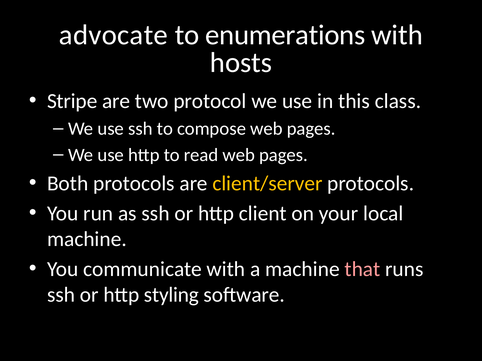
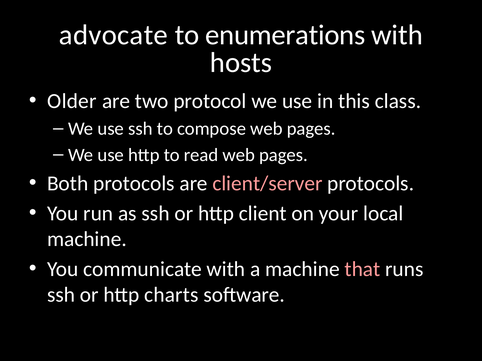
Stripe: Stripe -> Older (72, 101)
client/server colour: yellow -> pink (267, 184)
styling: styling -> charts (171, 295)
